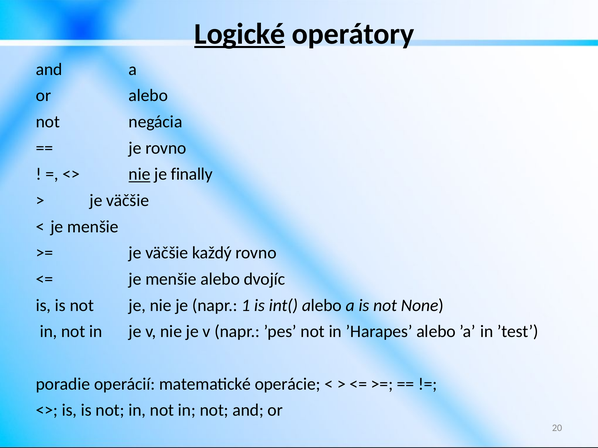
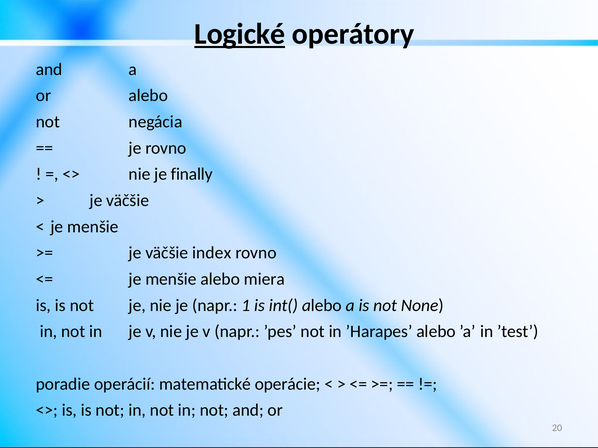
nie underline: present -> none (140, 174)
každý: každý -> index (212, 253)
dvojíc: dvojíc -> miera (264, 279)
